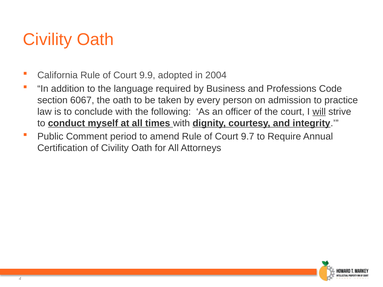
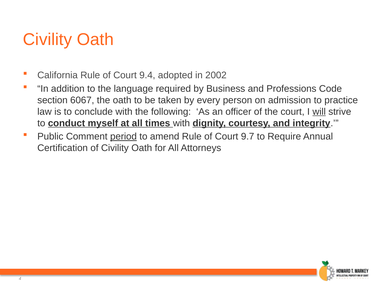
9.9: 9.9 -> 9.4 (147, 75)
2004: 2004 -> 2002 (216, 75)
period underline: none -> present (123, 137)
